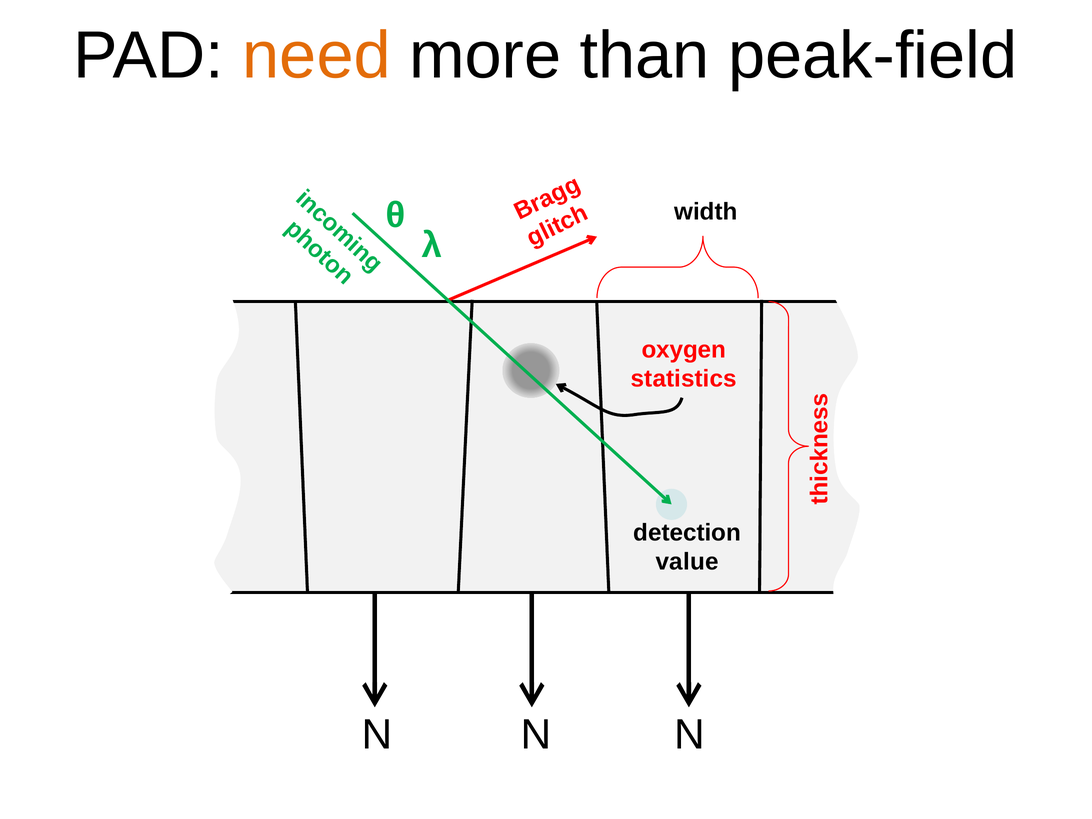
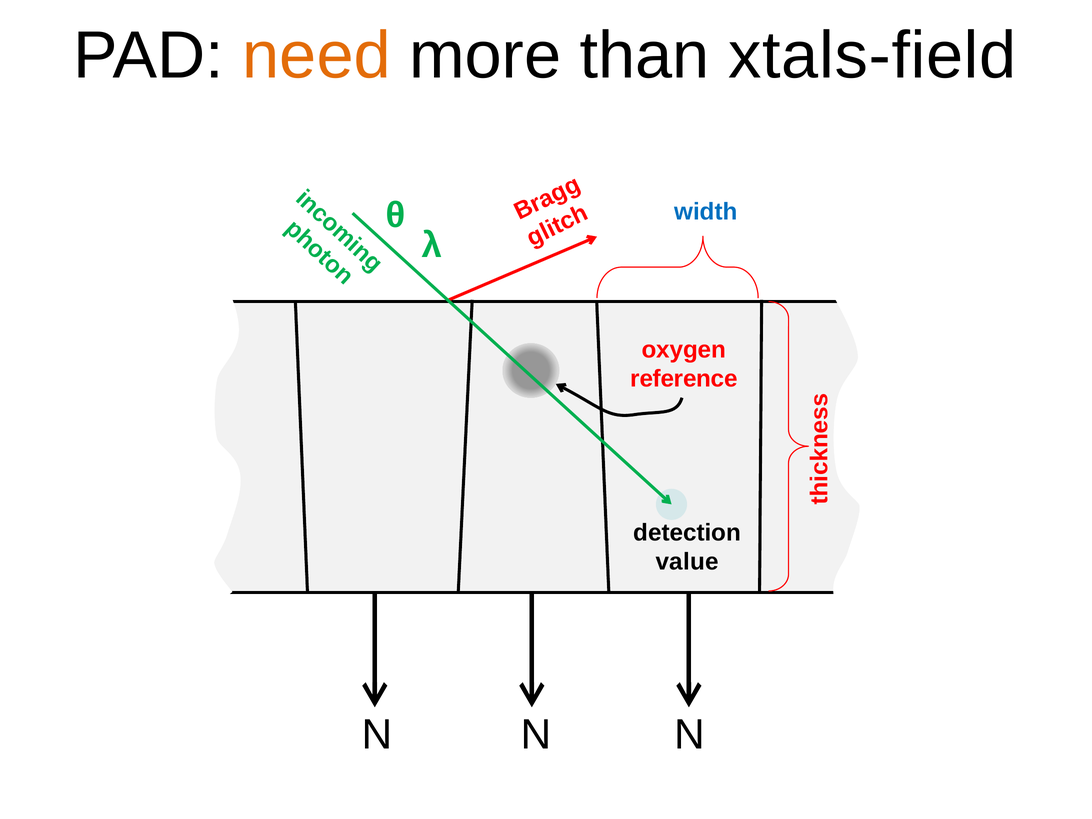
peak-field: peak-field -> xtals-field (872, 56)
width colour: black -> blue (706, 212)
statistics: statistics -> reference (684, 379)
